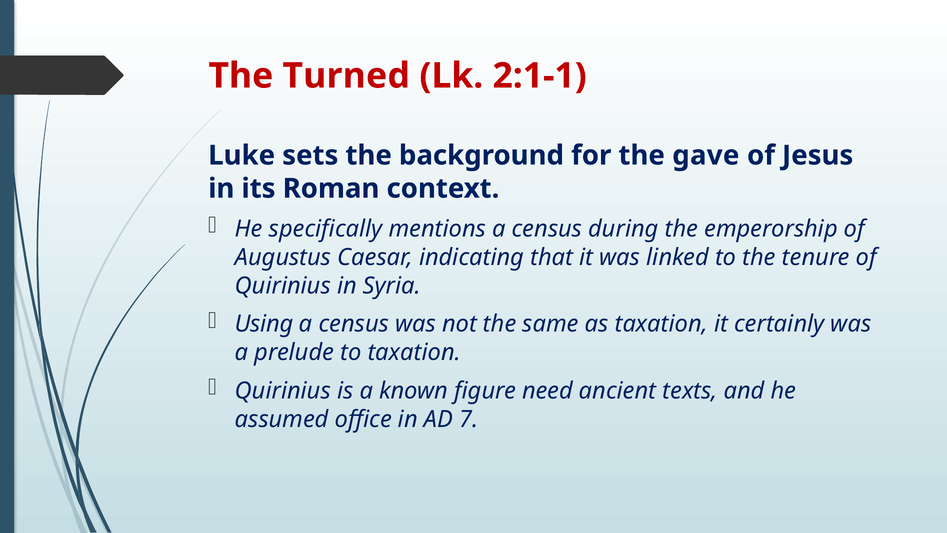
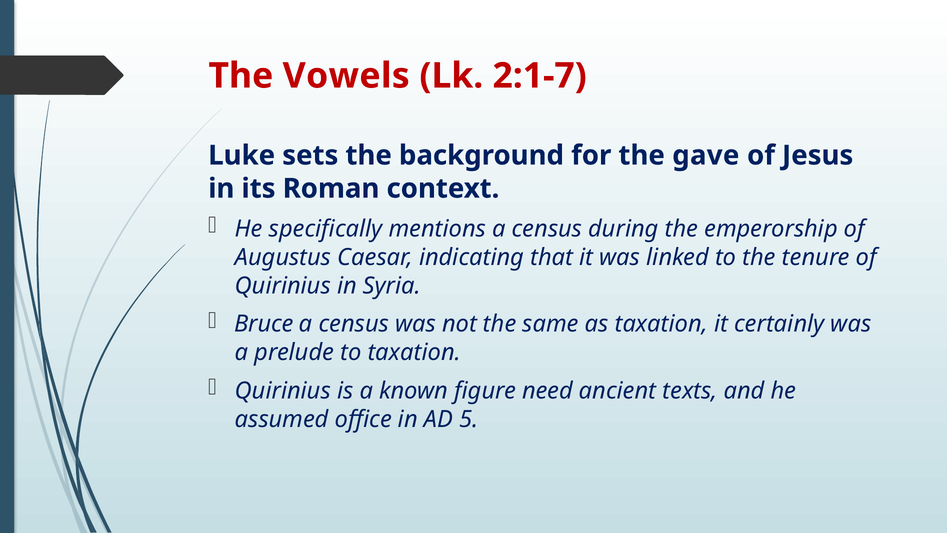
Turned: Turned -> Vowels (346, 76)
2:1-1: 2:1-1 -> 2:1-7 (540, 76)
Using: Using -> Bruce (264, 324)
7: 7 -> 5 (469, 419)
